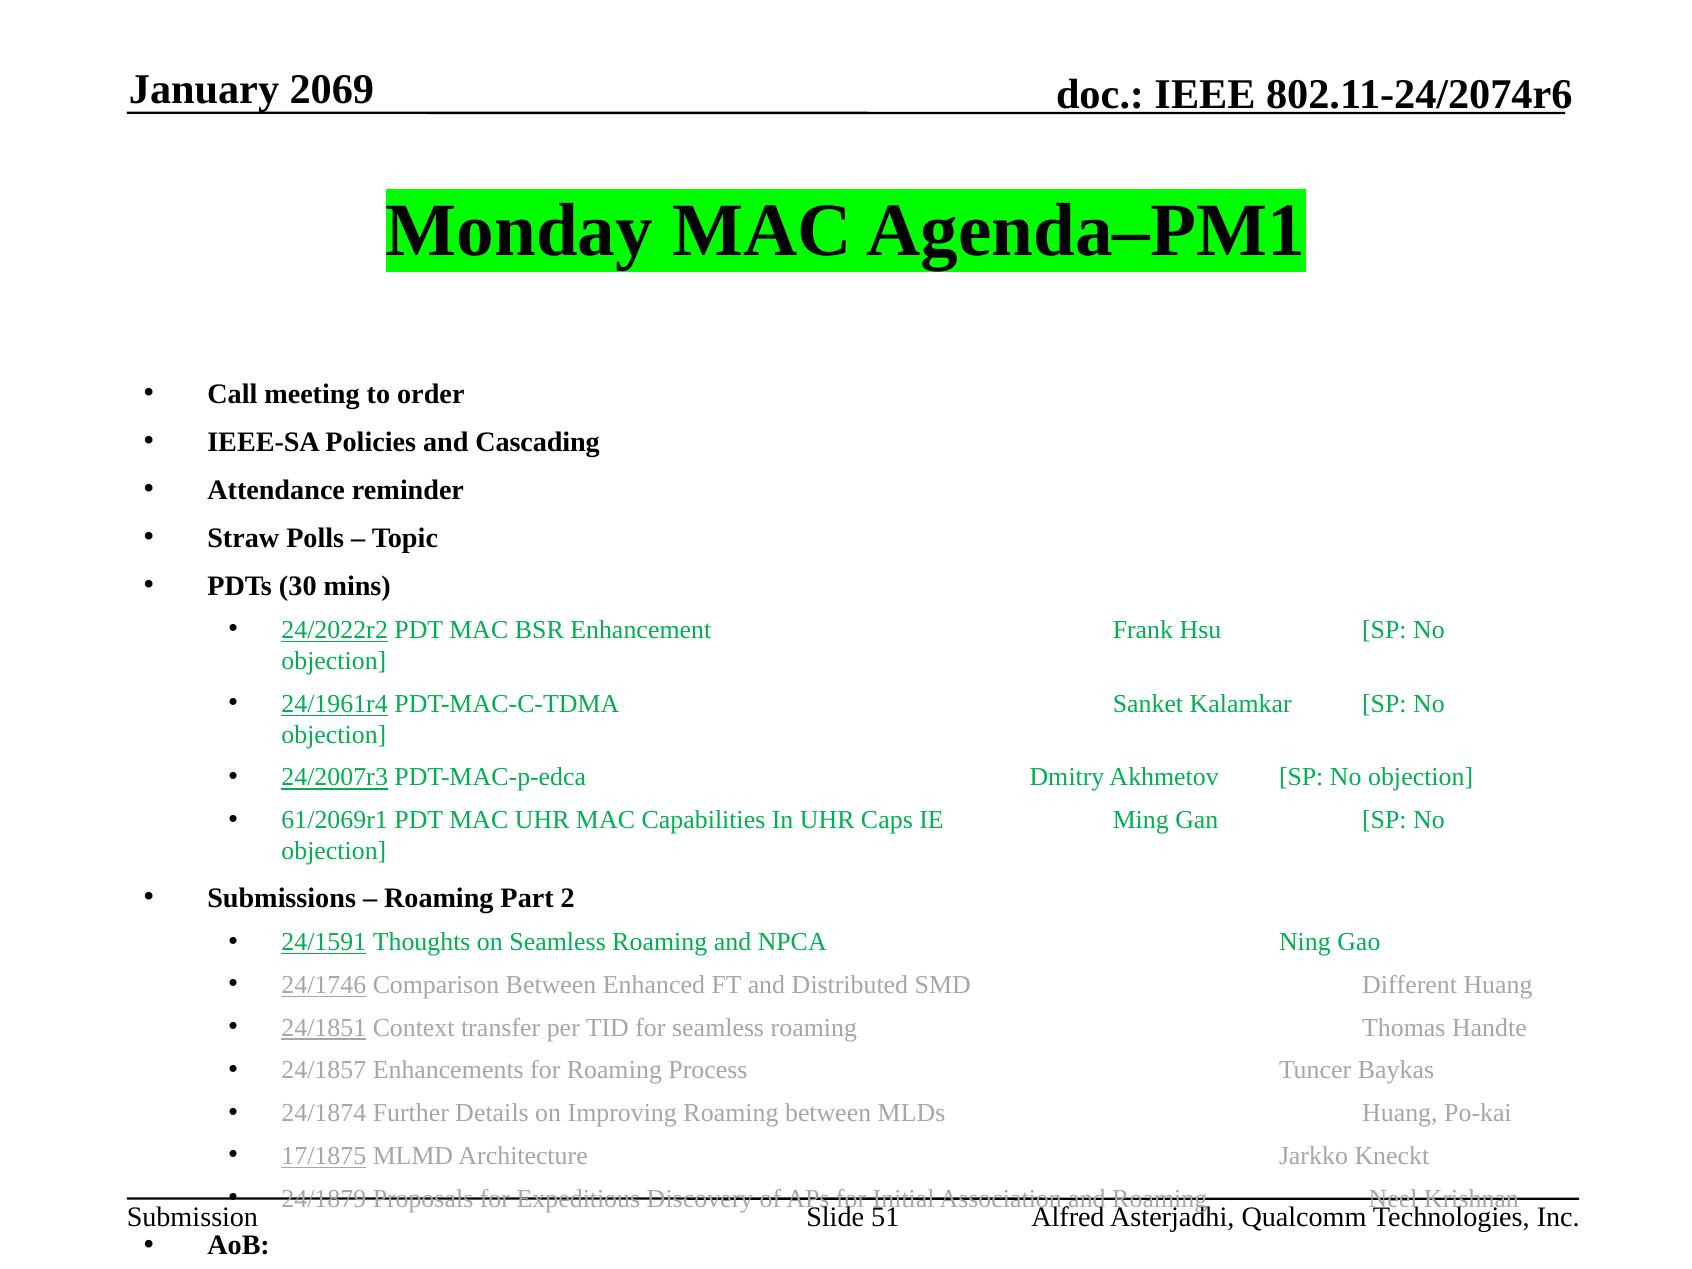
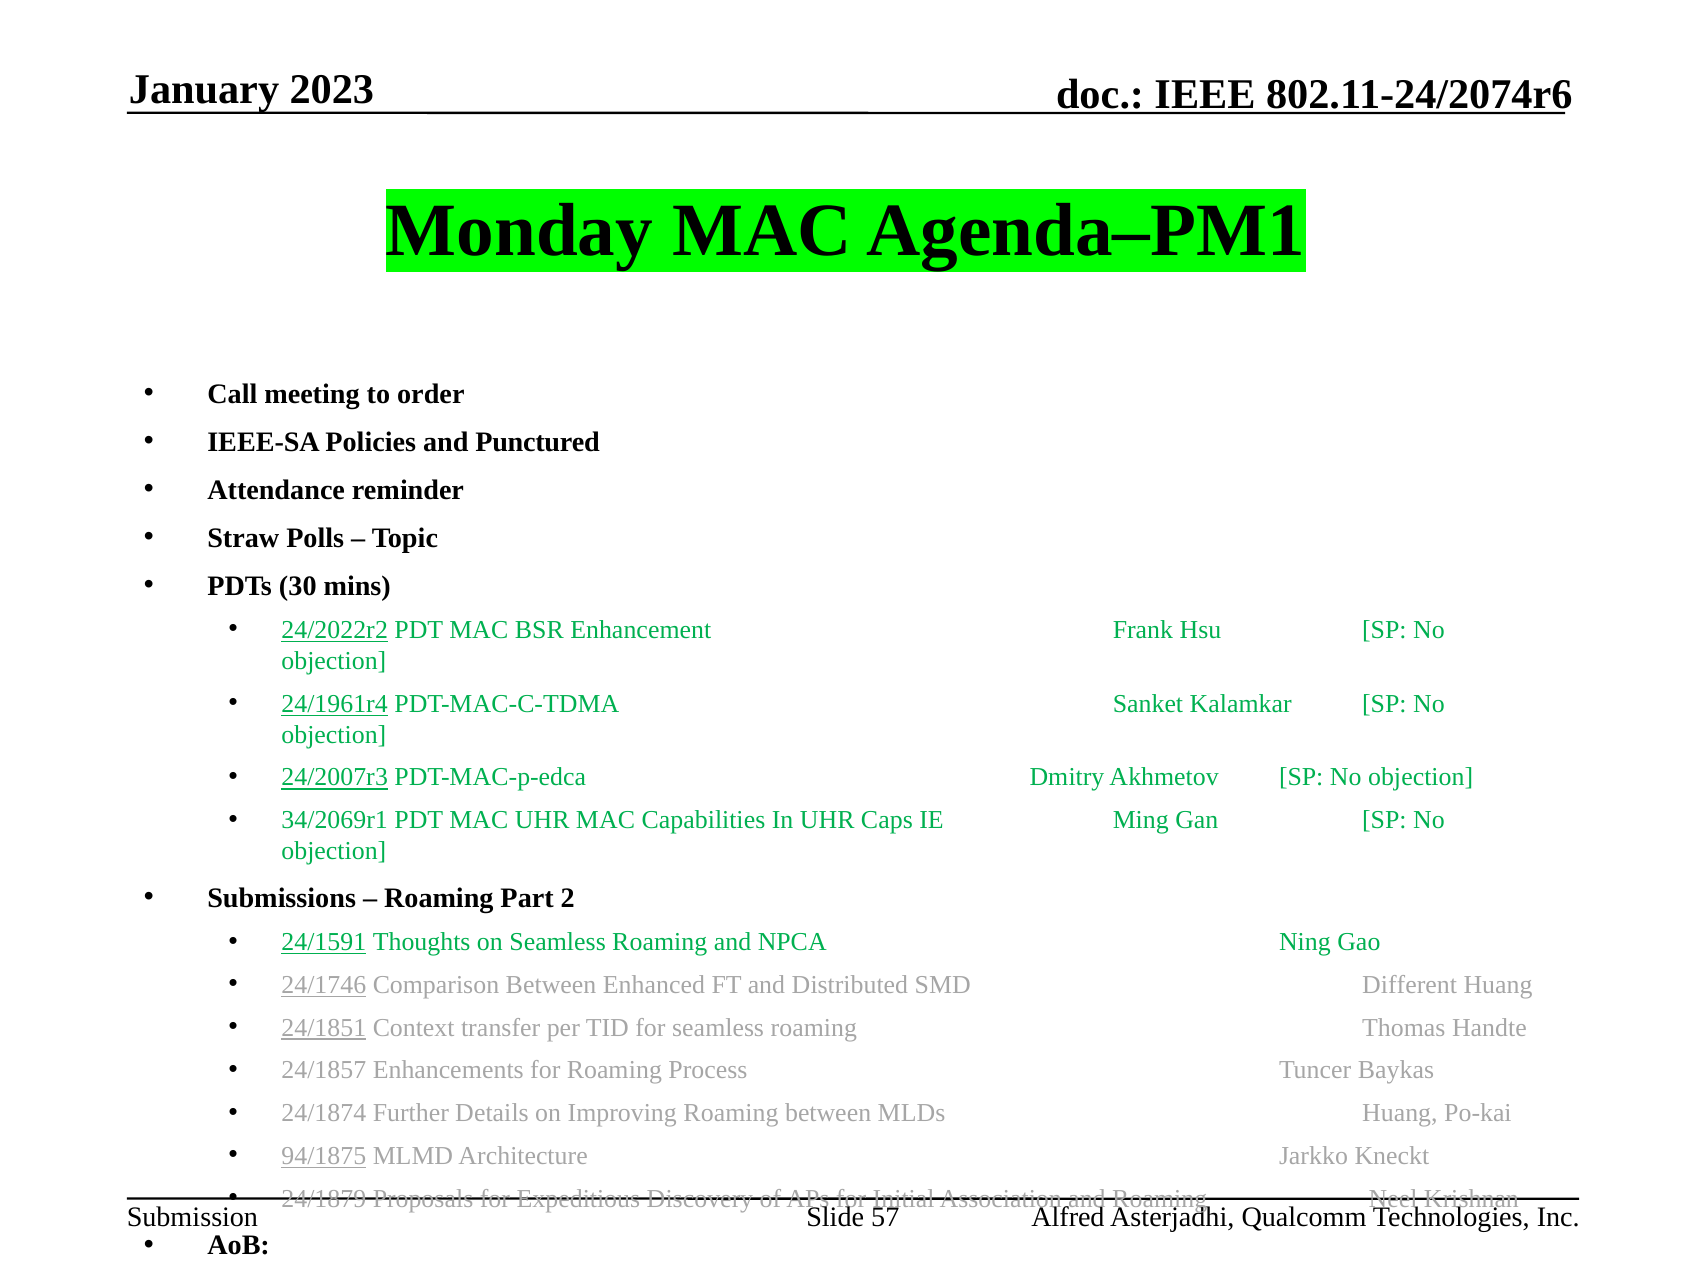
2069: 2069 -> 2023 (332, 90)
Cascading: Cascading -> Punctured (538, 442)
61/2069r1: 61/2069r1 -> 34/2069r1 (335, 820)
17/1875: 17/1875 -> 94/1875 (324, 1156)
51: 51 -> 57 (885, 1217)
